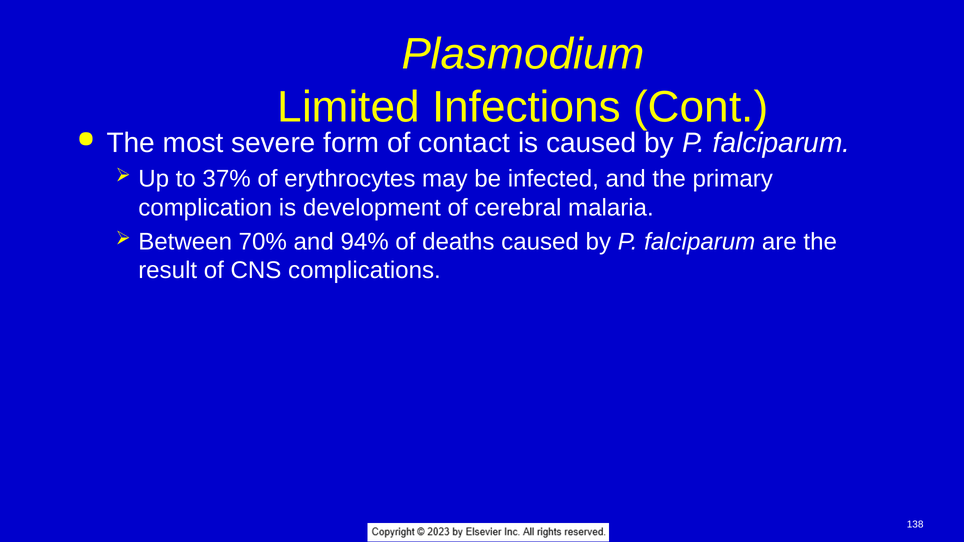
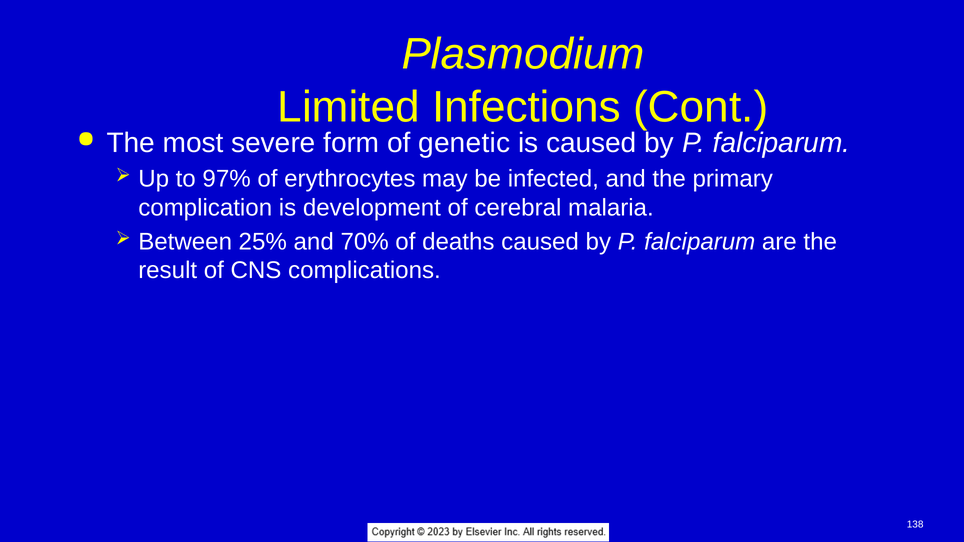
contact: contact -> genetic (464, 143)
37%: 37% -> 97% (227, 179)
70%: 70% -> 25% (263, 242)
94%: 94% -> 70% (365, 242)
